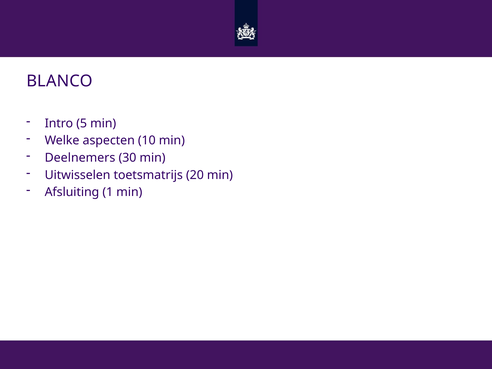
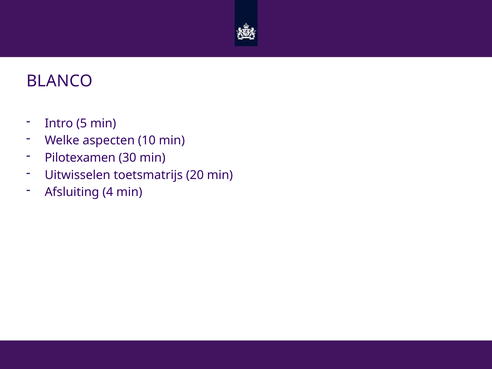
Deelnemers: Deelnemers -> Pilotexamen (80, 158)
1: 1 -> 4 (108, 192)
